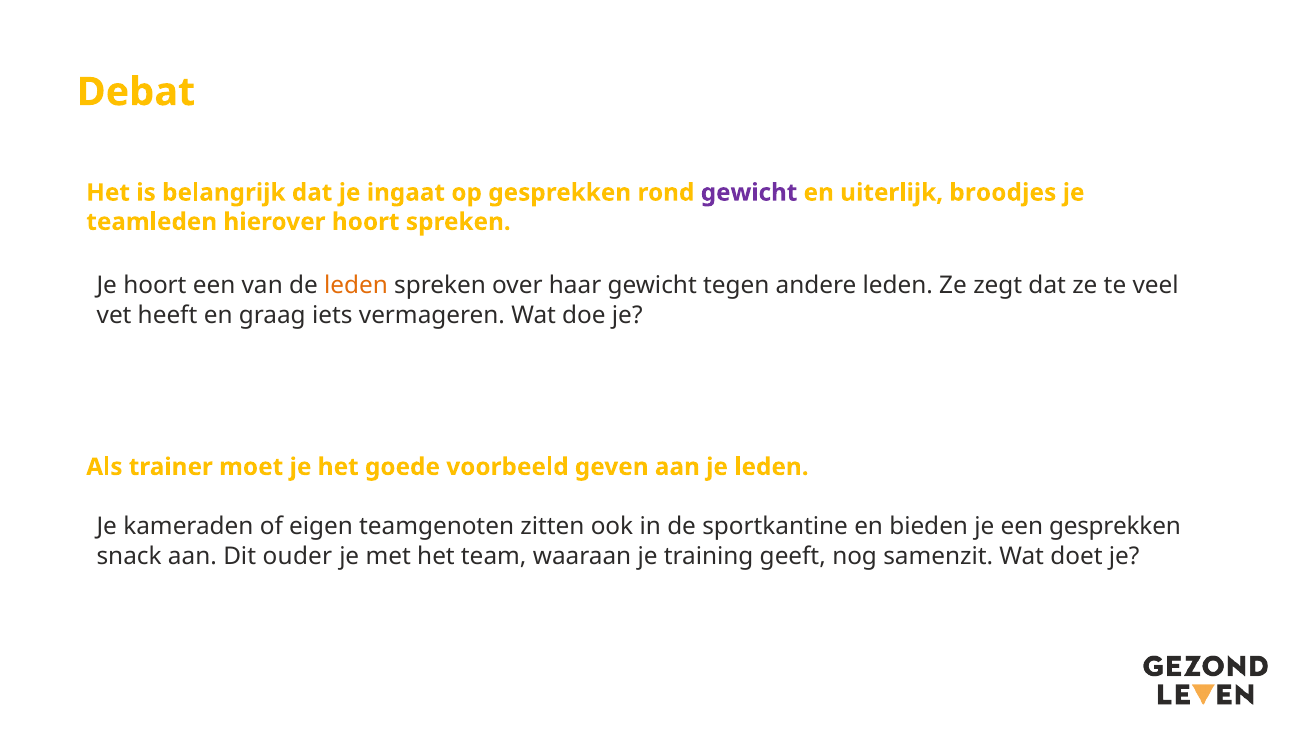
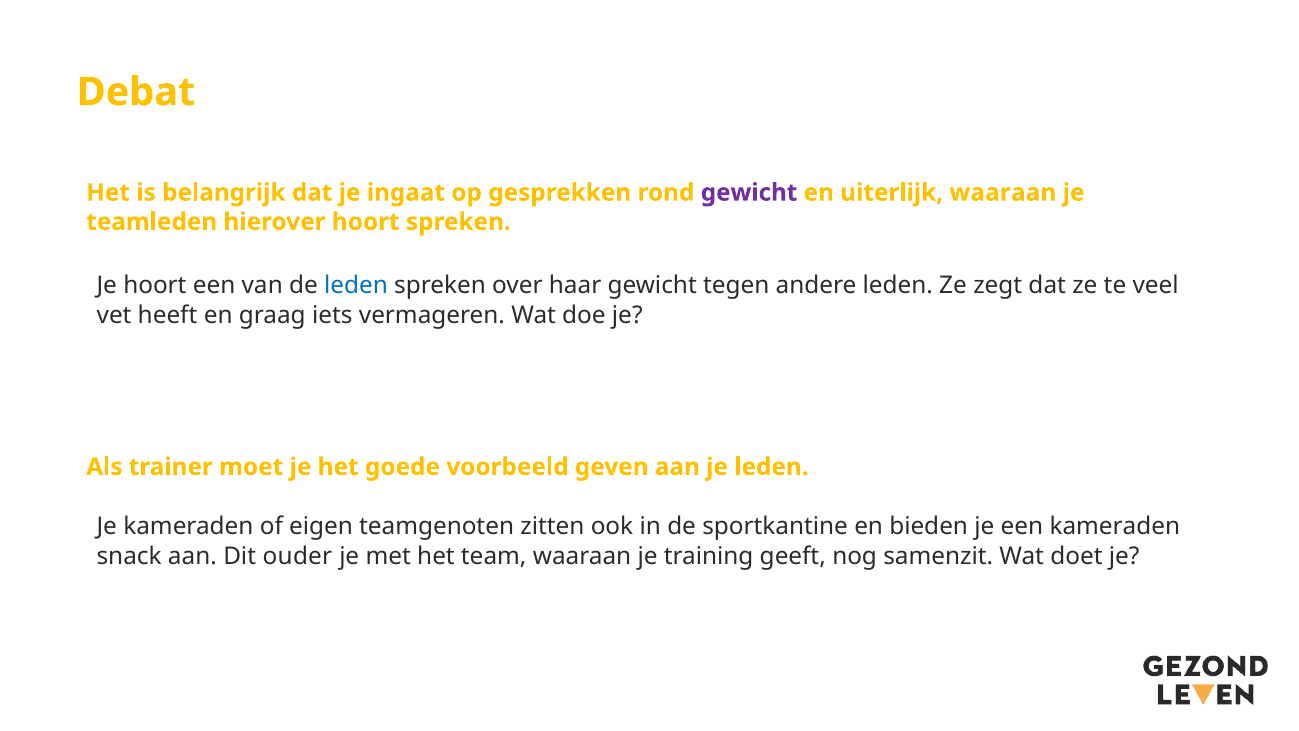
uiterlijk broodjes: broodjes -> waaraan (1003, 193)
leden colour: orange -> blue (356, 286)
een gesprekken: gesprekken -> kameraden (1115, 527)
